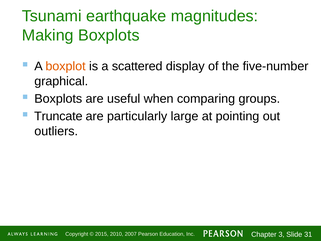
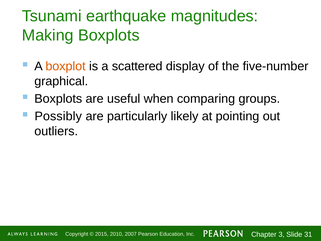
Truncate: Truncate -> Possibly (58, 116)
large: large -> likely (185, 116)
